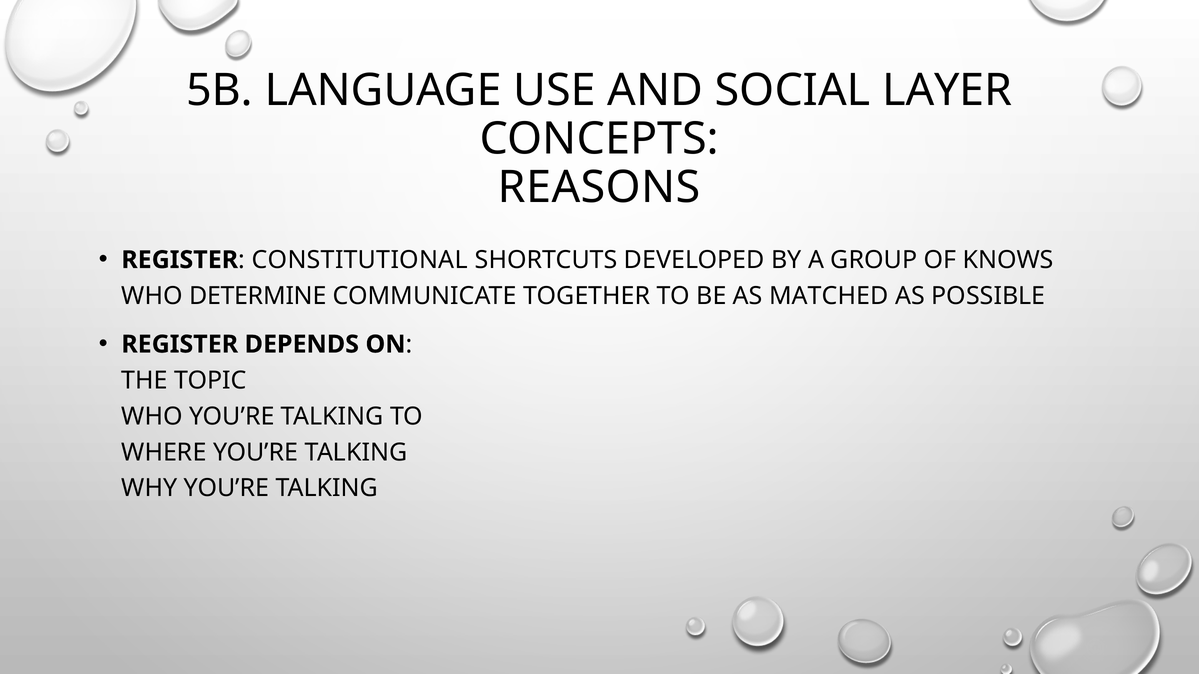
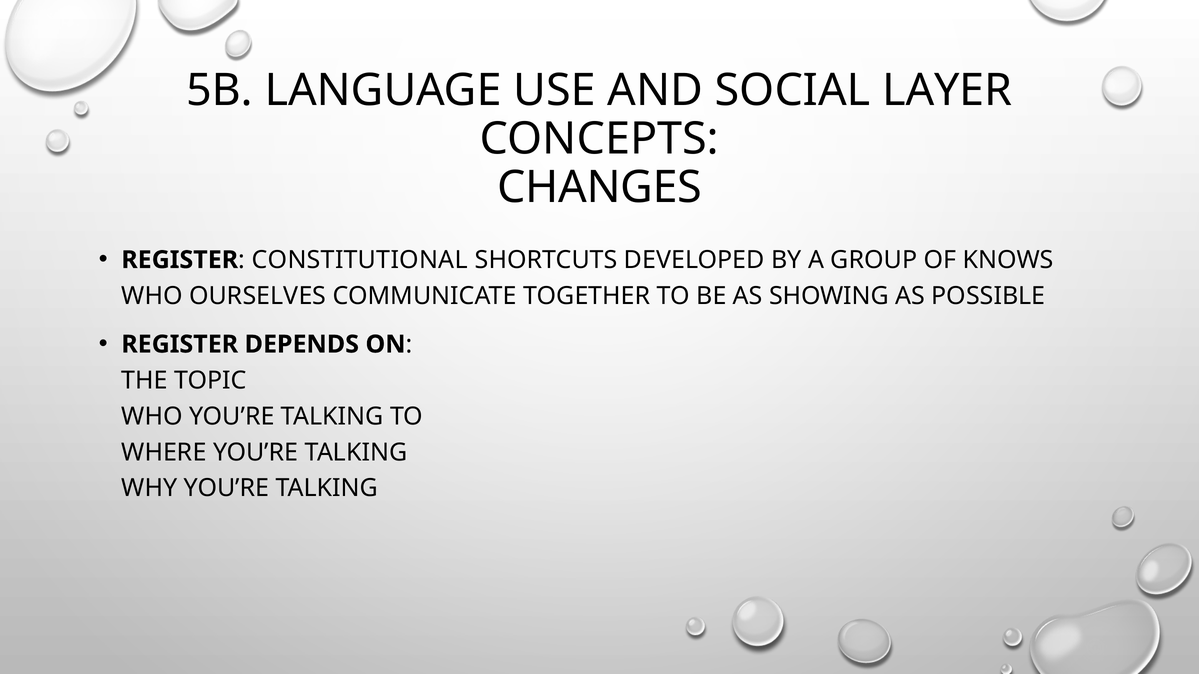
REASONS: REASONS -> CHANGES (600, 188)
DETERMINE: DETERMINE -> OURSELVES (258, 296)
MATCHED: MATCHED -> SHOWING (829, 296)
